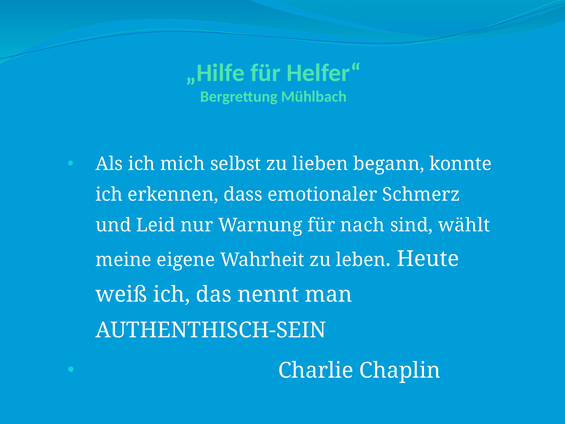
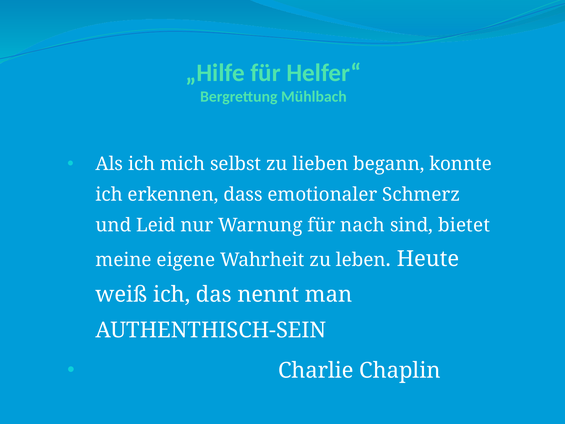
wählt: wählt -> bietet (464, 225)
